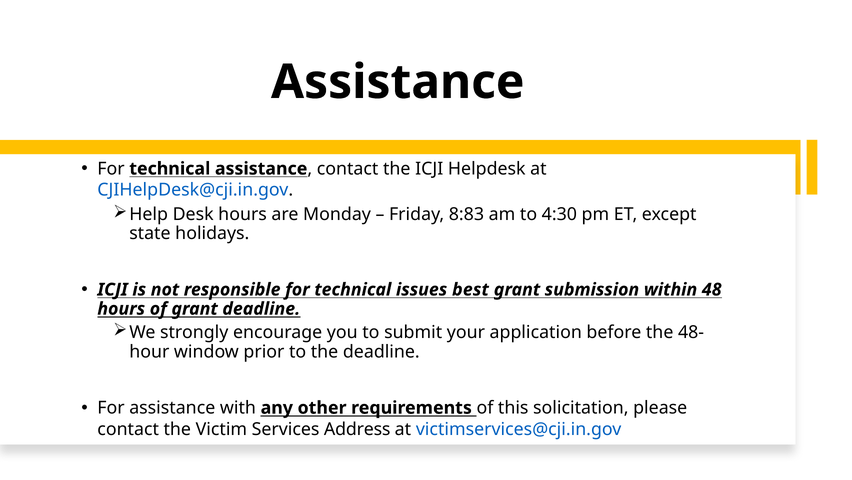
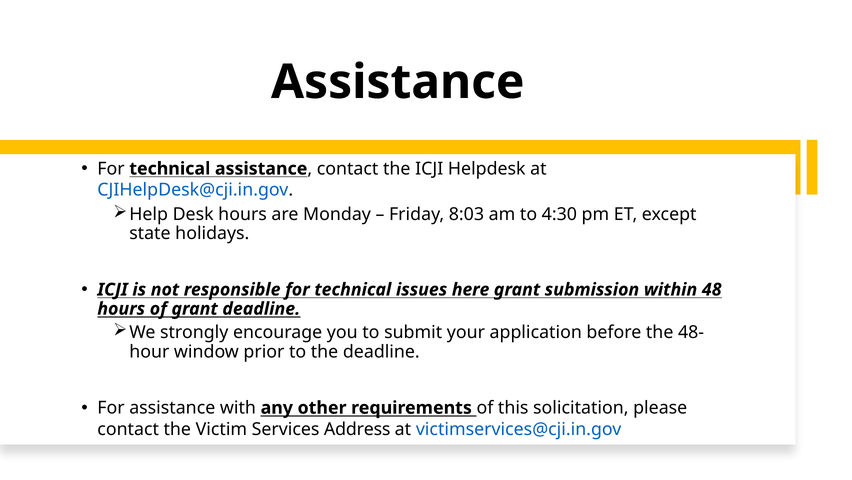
8:83: 8:83 -> 8:03 (466, 214)
best: best -> here (471, 289)
